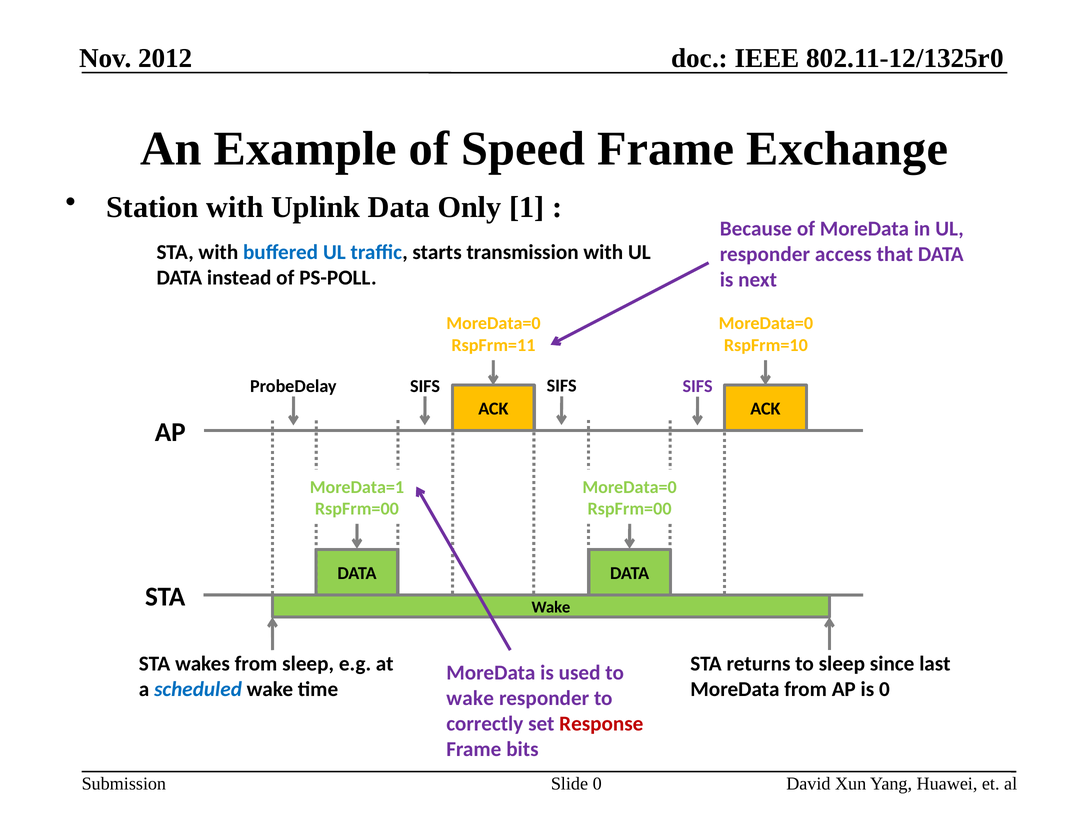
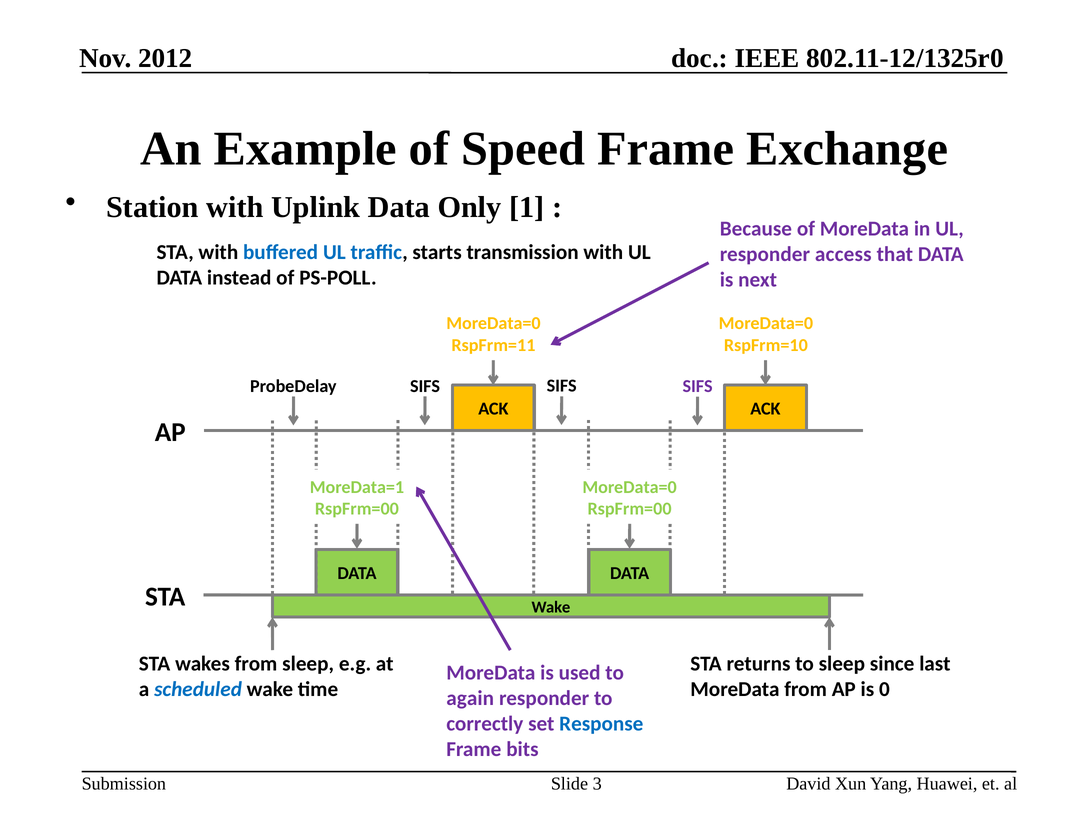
wake: wake -> again (470, 698)
Response colour: red -> blue (601, 724)
Slide 0: 0 -> 3 (597, 783)
